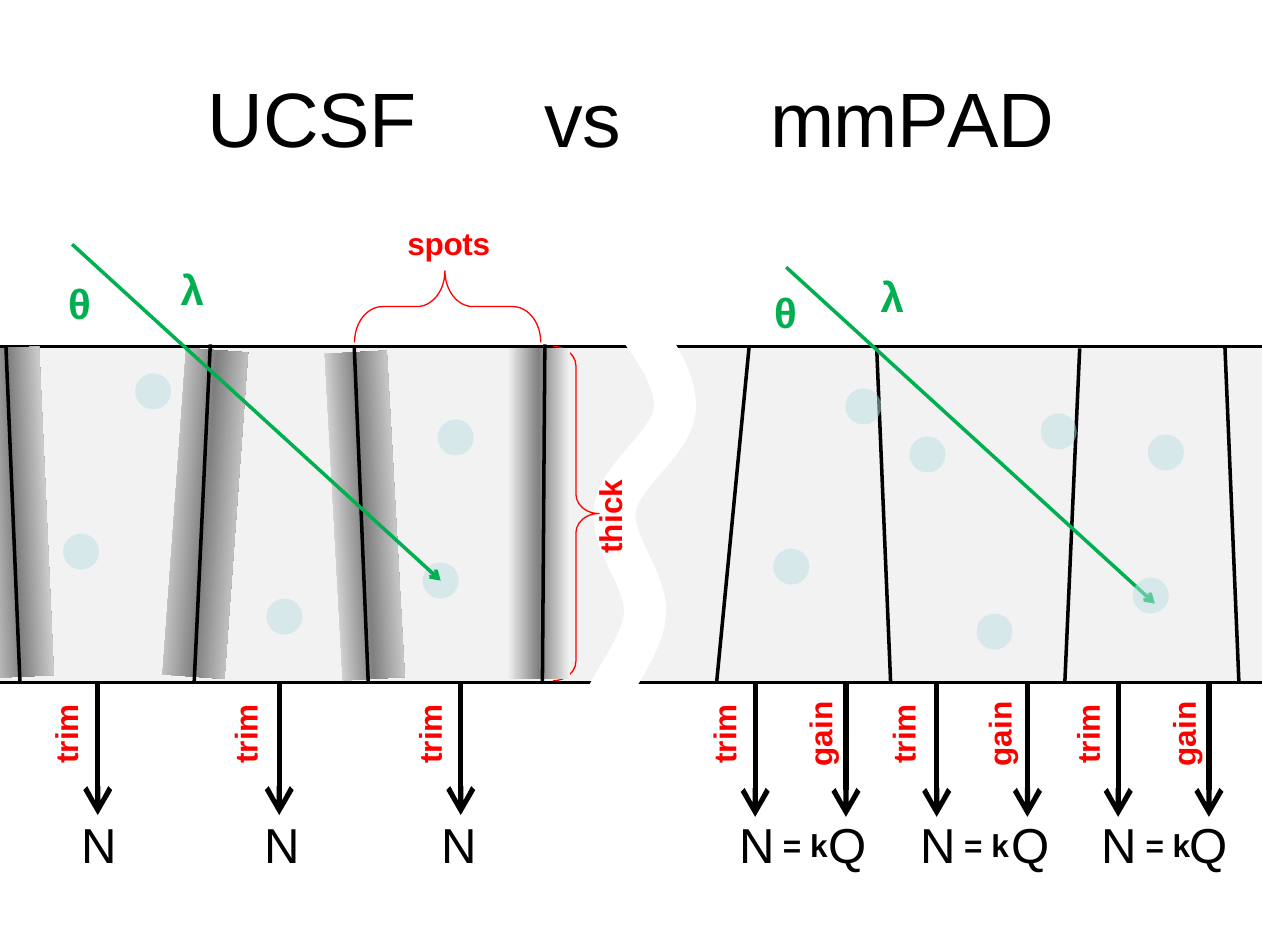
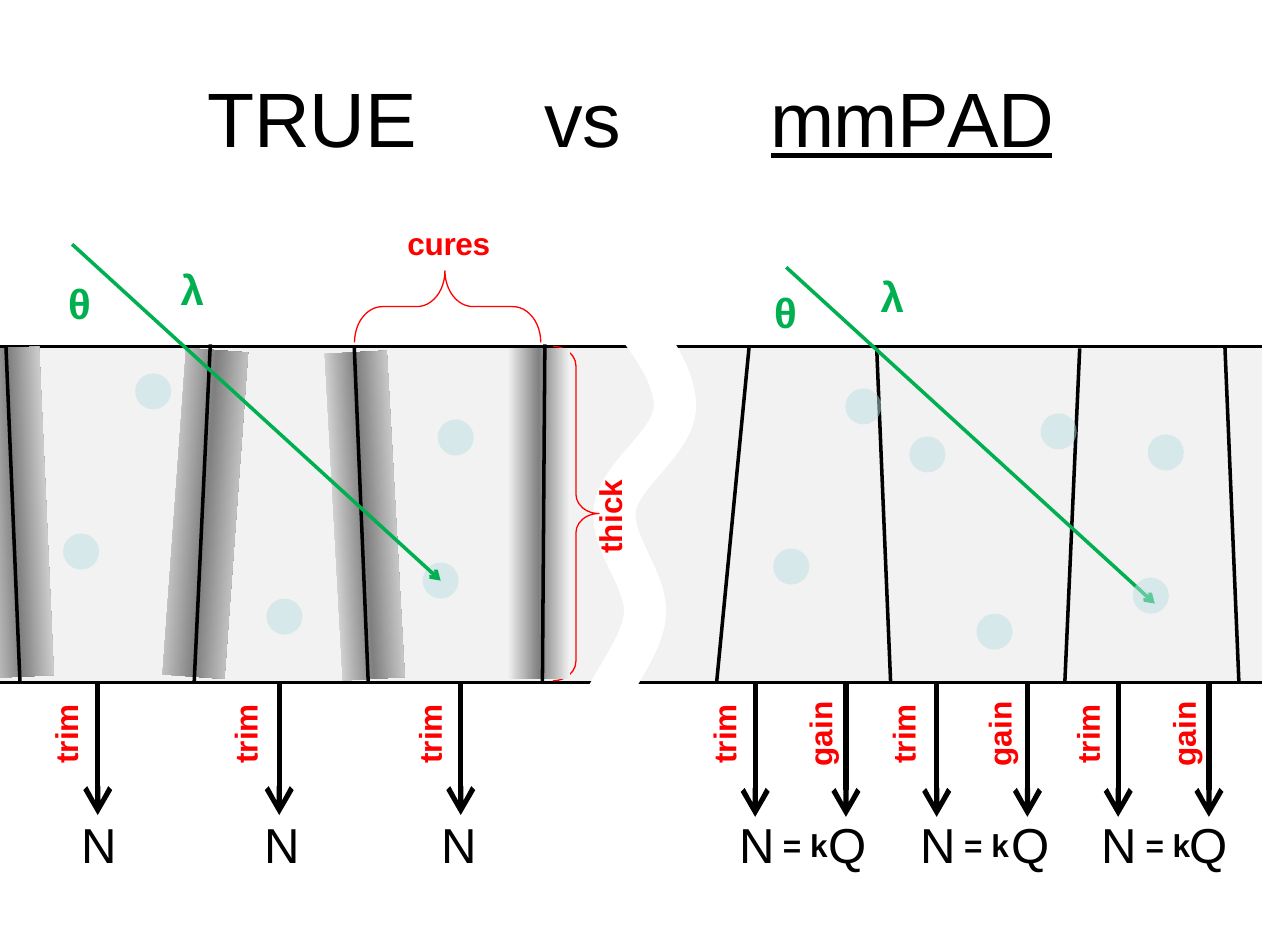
UCSF: UCSF -> TRUE (312, 122)
mmPAD underline: none -> present (912, 122)
spots: spots -> cures (449, 245)
